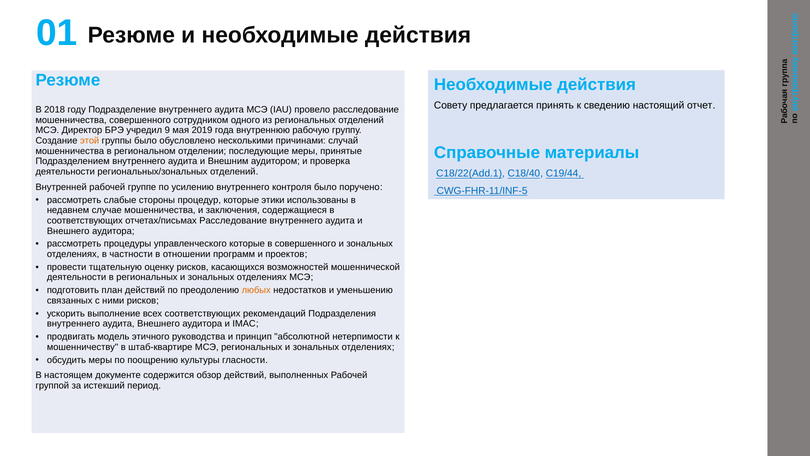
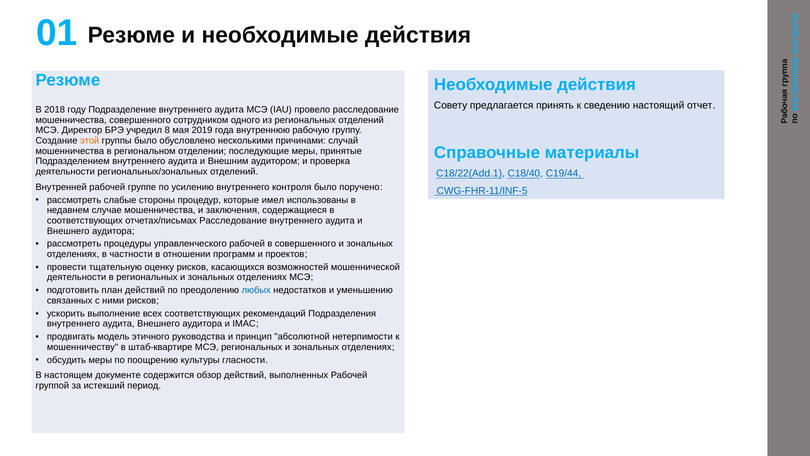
9: 9 -> 8 (167, 130)
этики: этики -> имел (273, 200)
управленческого которые: которые -> рабочей (247, 244)
любых colour: orange -> blue (256, 290)
